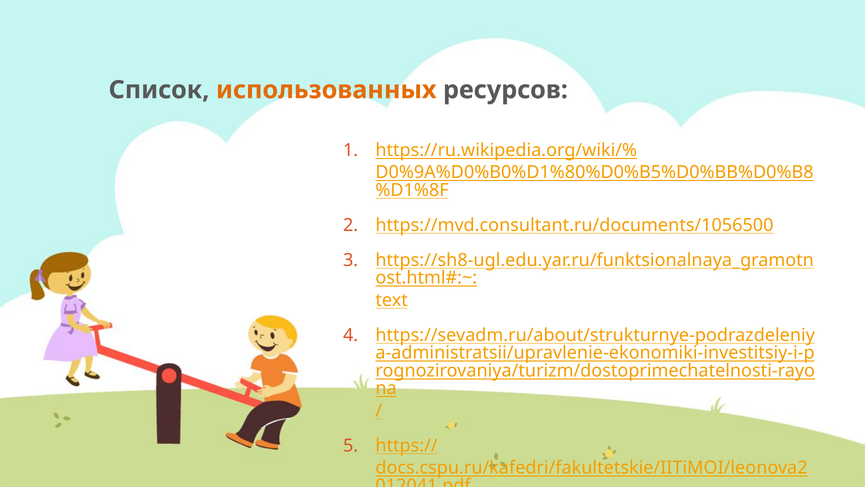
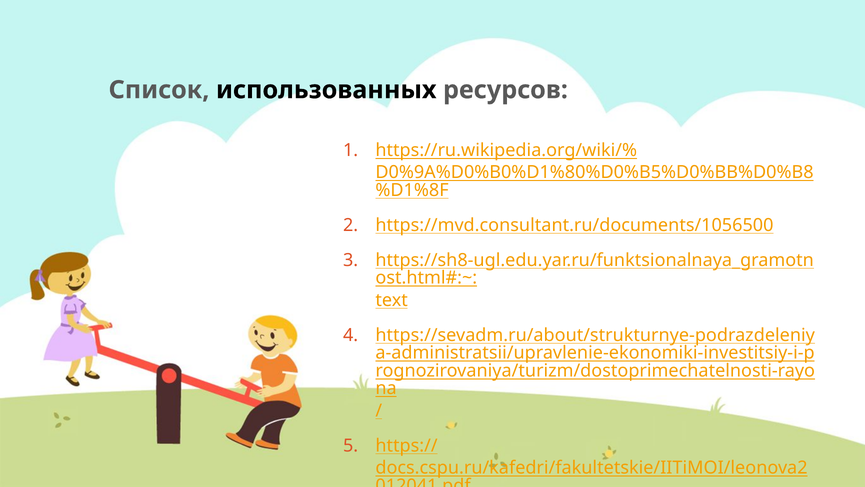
использованных colour: orange -> black (326, 90)
